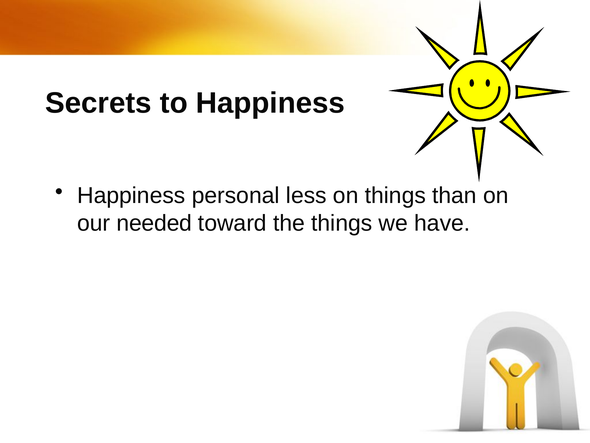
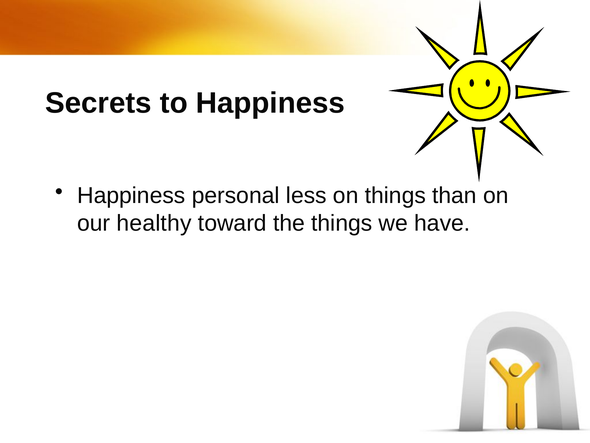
needed: needed -> healthy (154, 223)
